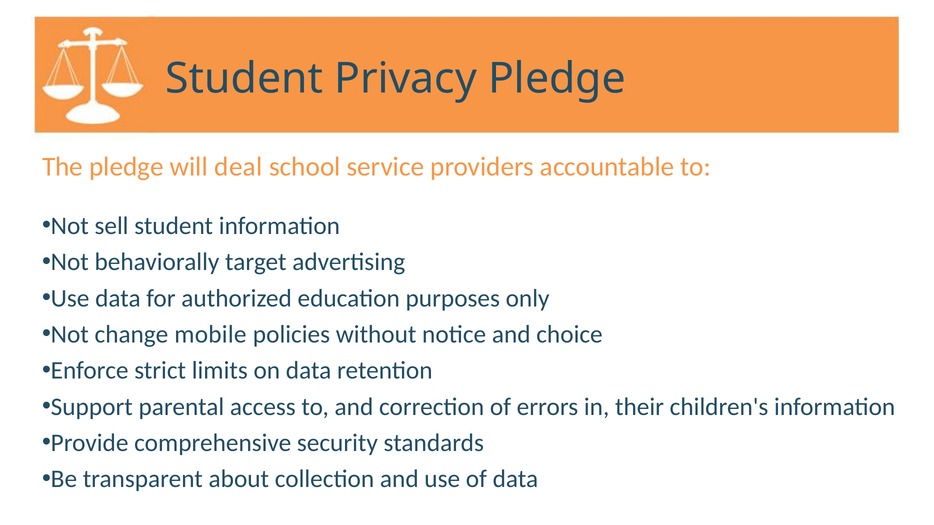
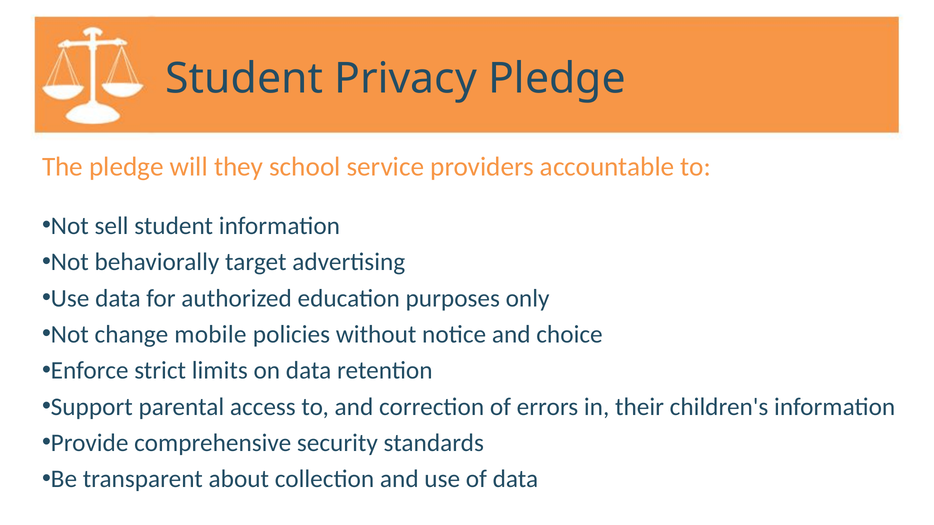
deal: deal -> they (239, 167)
